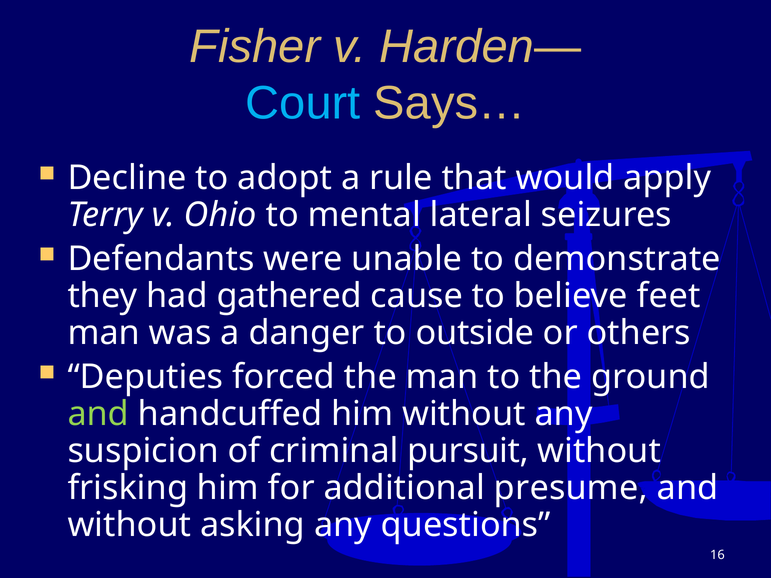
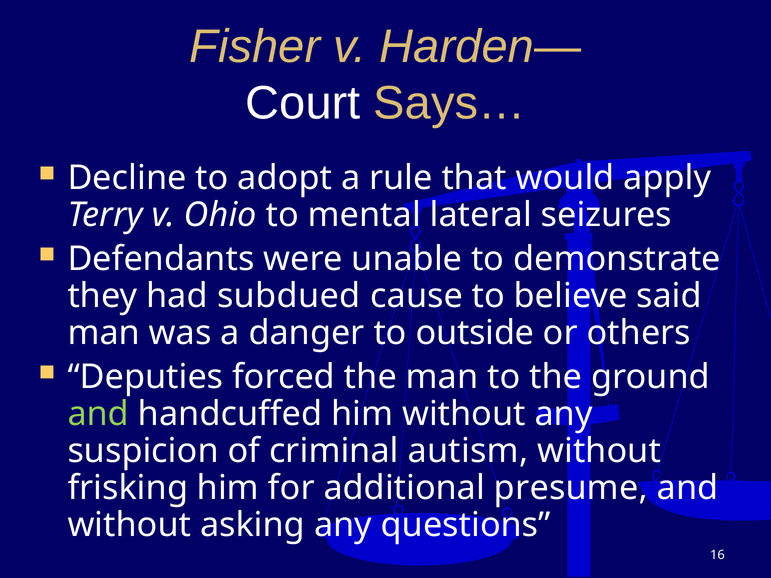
Court colour: light blue -> white (303, 103)
gathered: gathered -> subdued (289, 296)
feet: feet -> said (669, 296)
pursuit: pursuit -> autism (468, 451)
